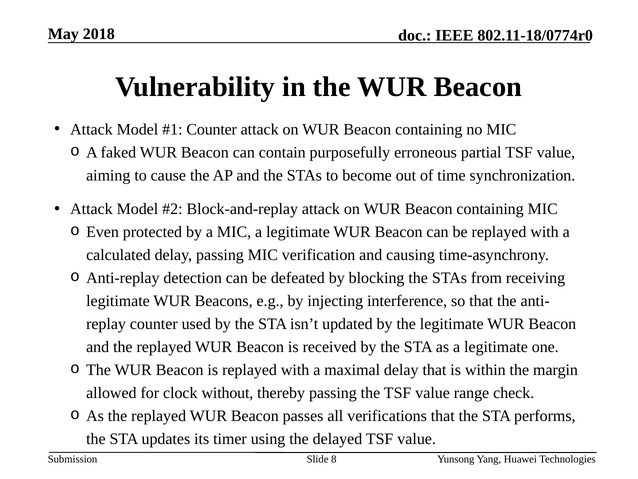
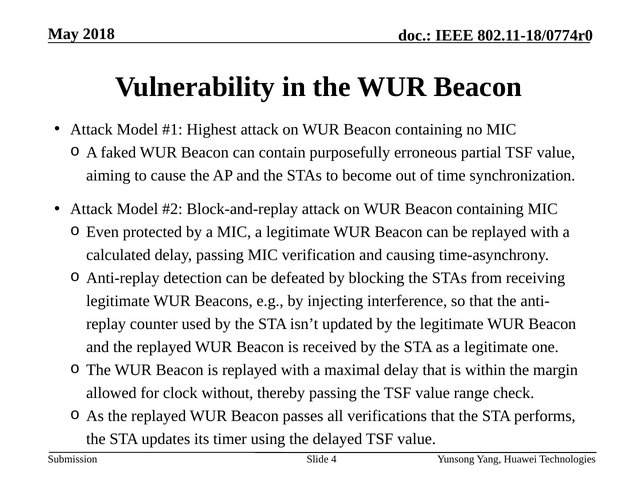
Counter: Counter -> Highest (212, 129)
8: 8 -> 4 (334, 459)
